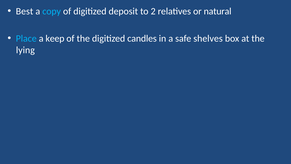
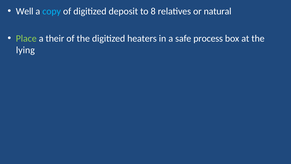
Best: Best -> Well (25, 11)
2: 2 -> 8 (153, 11)
Place colour: light blue -> light green (26, 38)
keep: keep -> their (55, 38)
candles: candles -> heaters (142, 38)
shelves: shelves -> process (208, 38)
